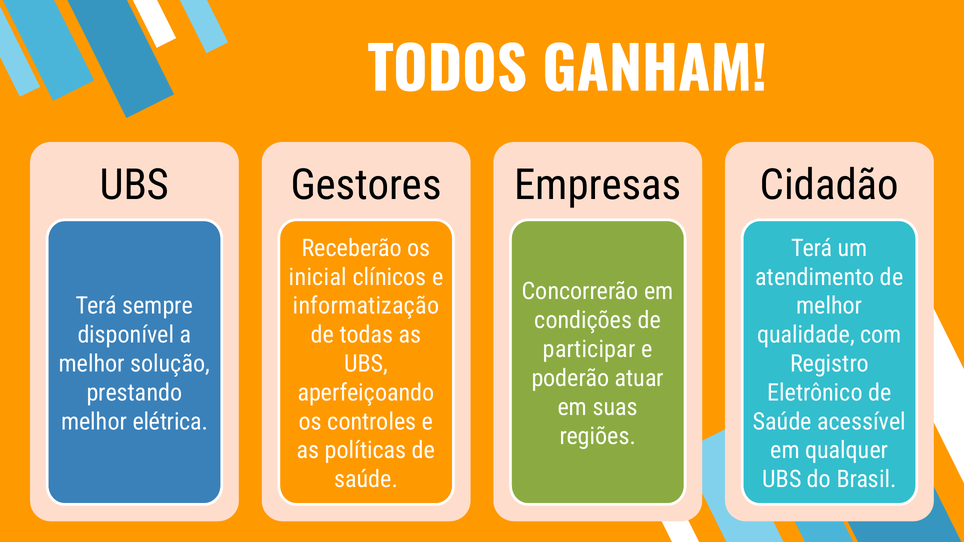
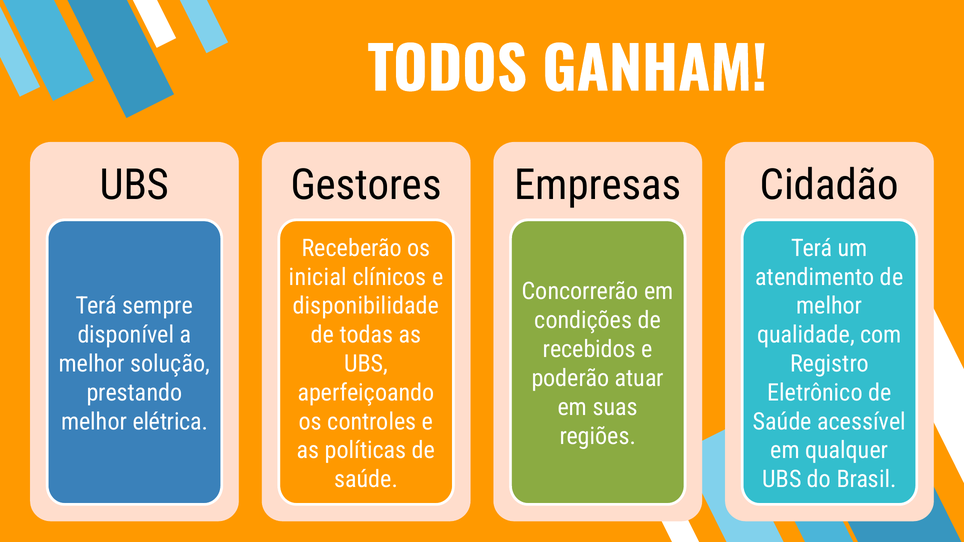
informatização: informatização -> disponibilidade (366, 306)
participar: participar -> recebidos (589, 350)
